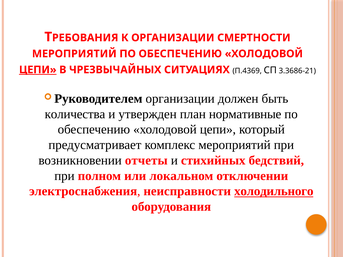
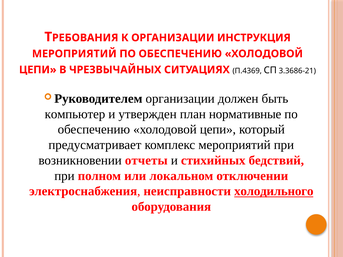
СМЕРТНОСТИ: СМЕРТНОСТИ -> ИНСТРУКЦИЯ (254, 38)
ЦЕПИ underline: present -> none (38, 70)
количества: количества -> компьютер (75, 114)
